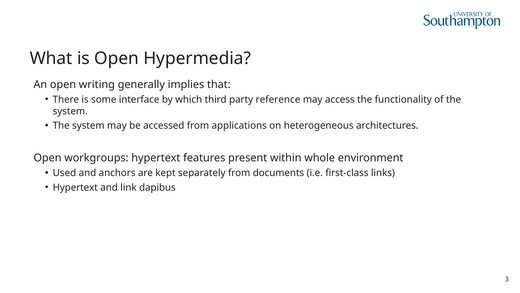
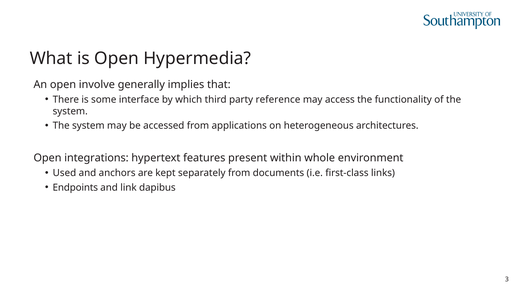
writing: writing -> involve (97, 84)
workgroups: workgroups -> integrations (96, 158)
Hypertext: Hypertext -> Endpoints (75, 187)
